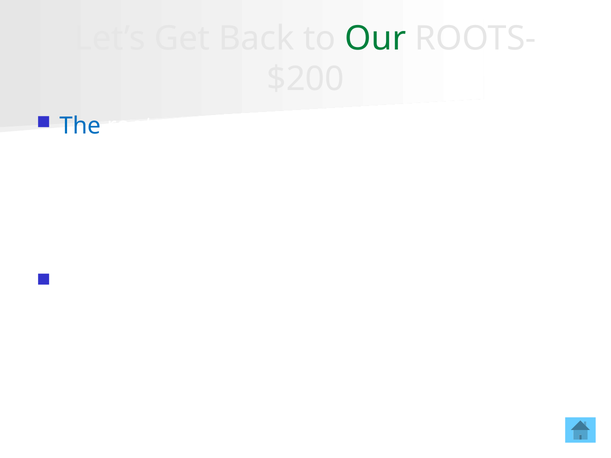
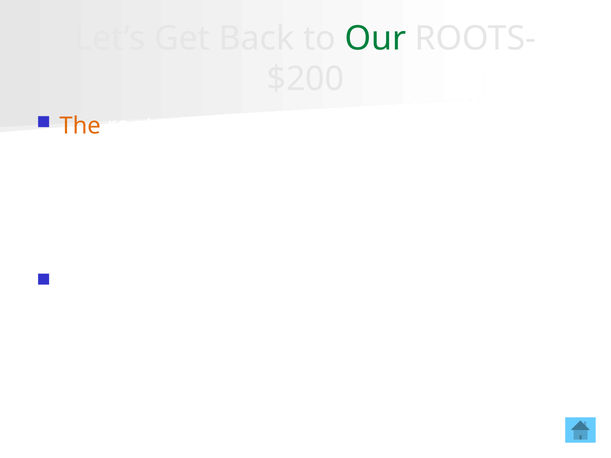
The colour: blue -> orange (80, 126)
